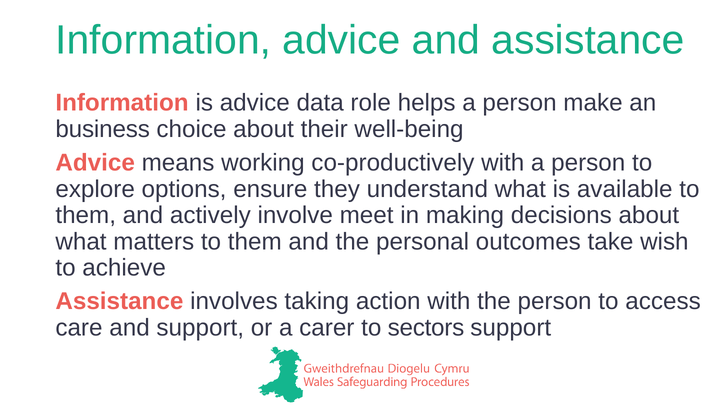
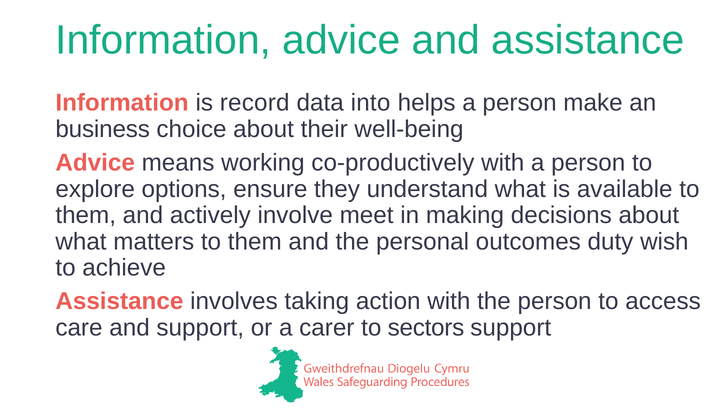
is advice: advice -> record (255, 103)
role: role -> into (371, 103)
take: take -> duty (610, 241)
